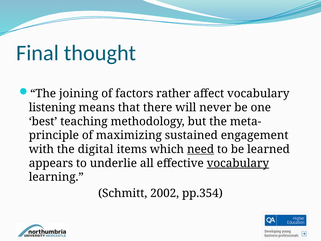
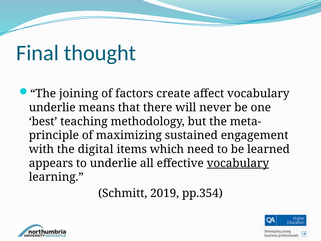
rather: rather -> create (173, 93)
listening: listening -> underlie (52, 107)
need underline: present -> none (201, 149)
2002: 2002 -> 2019 (165, 193)
